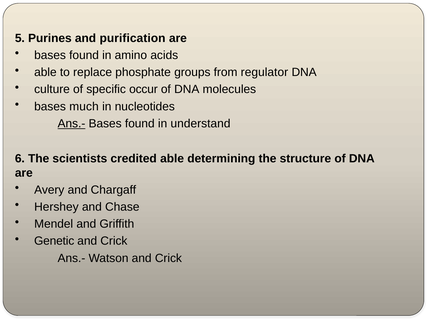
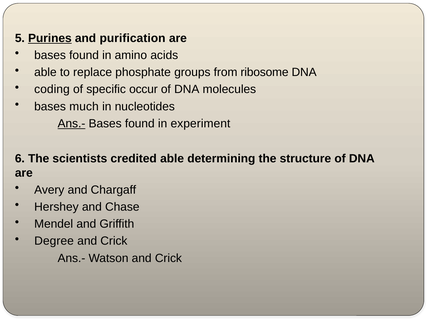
Purines underline: none -> present (50, 38)
regulator: regulator -> ribosome (265, 72)
culture: culture -> coding (52, 89)
understand: understand -> experiment (200, 124)
Genetic: Genetic -> Degree (54, 241)
